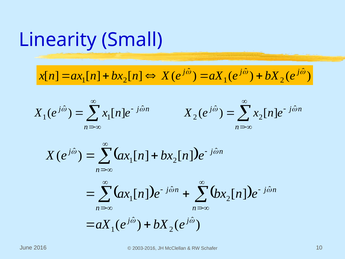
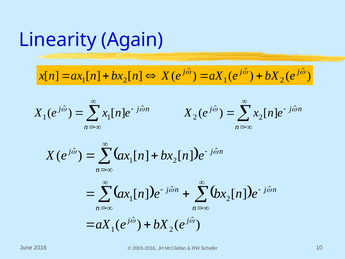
Small: Small -> Again (132, 40)
